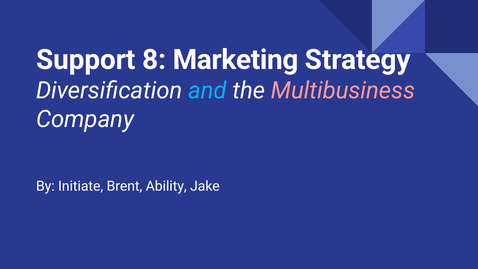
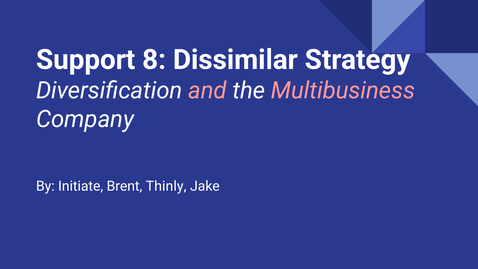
Marketing: Marketing -> Dissimilar (235, 60)
and colour: light blue -> pink (207, 90)
Ability: Ability -> Thinly (166, 186)
